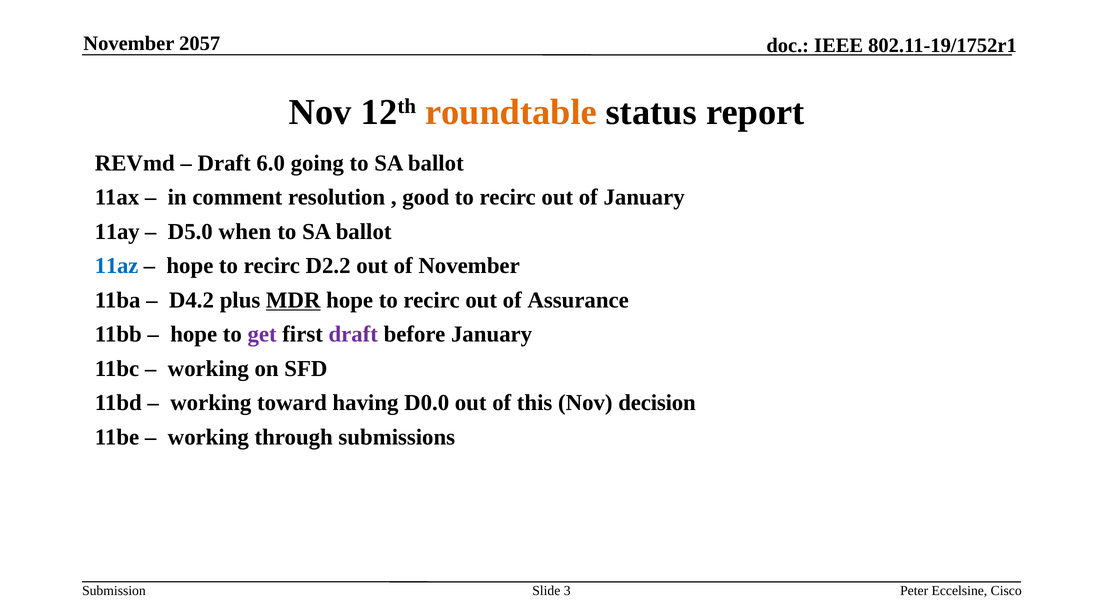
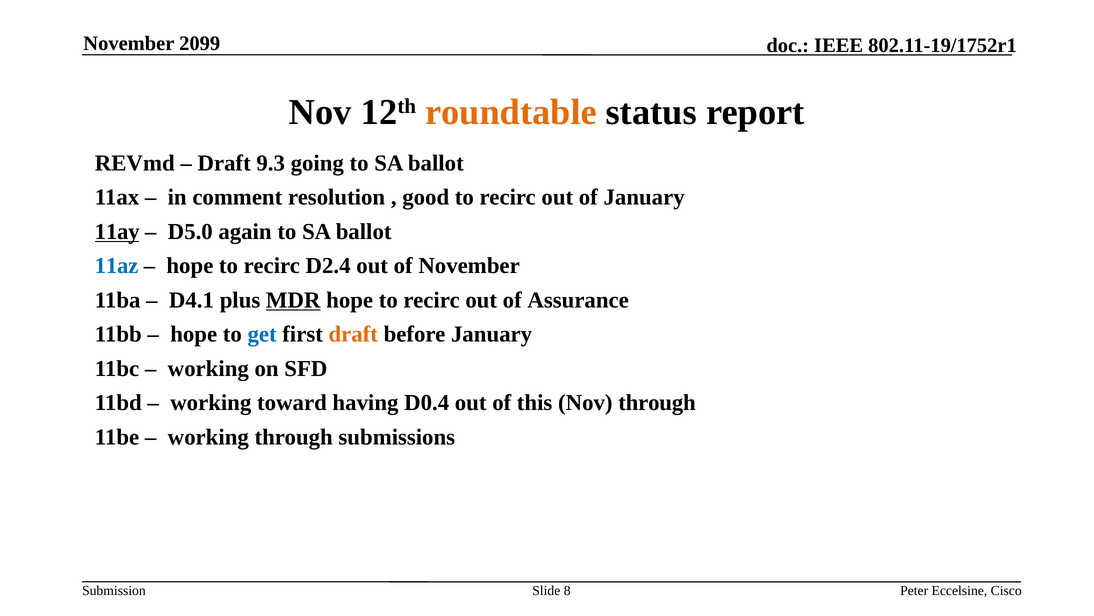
2057: 2057 -> 2099 (200, 43)
6.0: 6.0 -> 9.3 (271, 163)
11ay underline: none -> present (117, 231)
when: when -> again (245, 231)
D2.2: D2.2 -> D2.4 (328, 266)
D4.2: D4.2 -> D4.1 (191, 300)
get colour: purple -> blue (262, 334)
draft colour: purple -> orange (353, 334)
D0.0: D0.0 -> D0.4 (427, 402)
Nov decision: decision -> through (657, 402)
3: 3 -> 8 (567, 590)
